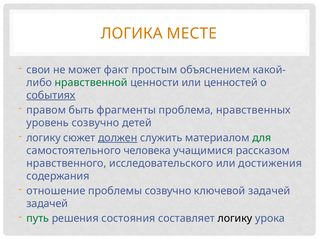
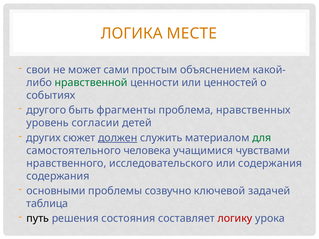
факт: факт -> сами (116, 70)
событиях underline: present -> none (51, 95)
правом: правом -> другого (46, 110)
уровень созвучно: созвучно -> согласии (95, 123)
логику: логику -> других (43, 138)
рассказом: рассказом -> чувствами (263, 151)
или достижения: достижения -> содержания (270, 163)
отношение: отношение -> основными (56, 191)
задачей: задачей -> таблица (47, 204)
путь colour: green -> black (38, 219)
логику colour: black -> red (235, 219)
